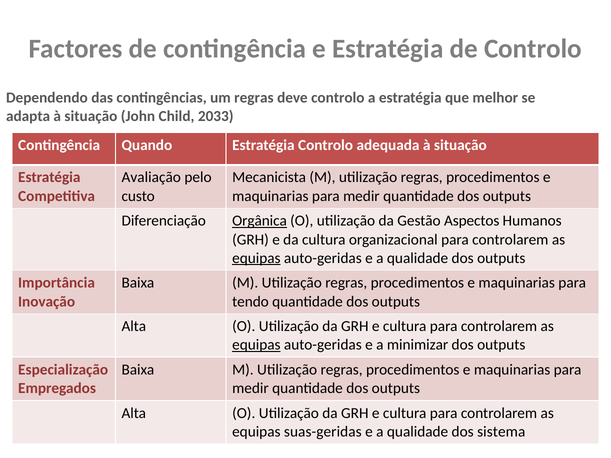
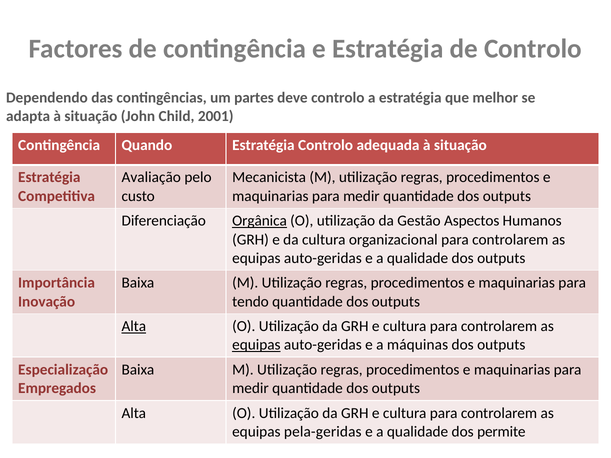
um regras: regras -> partes (254, 98)
2033: 2033 -> 2001 (216, 116)
equipas underline: present -> none (256, 258)
Alta underline: none -> present (134, 326)
minimizar: minimizar -> máquinas (418, 345)
suas-geridas: suas-geridas -> pela-geridas (323, 432)
sistema: sistema -> permite (501, 432)
